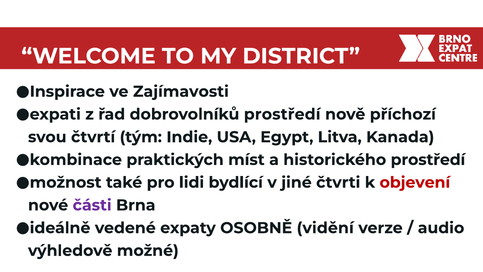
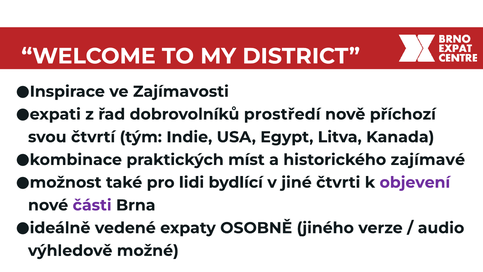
historického prostředí: prostředí -> zajímavé (428, 160)
objevení colour: red -> purple (415, 182)
vidění: vidění -> jiného (325, 228)
